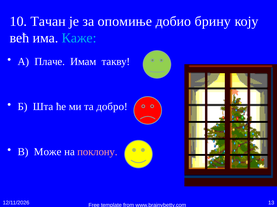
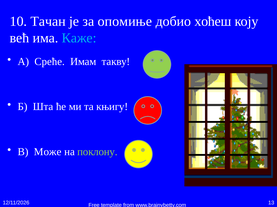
брину: брину -> хоћеш (213, 22)
Плаче: Плаче -> Среће (50, 62)
добро: добро -> књигу (112, 107)
поклону colour: pink -> light green (97, 152)
